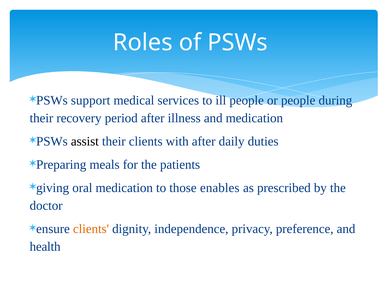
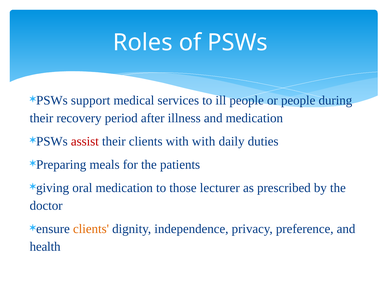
assist colour: black -> red (85, 141)
with after: after -> with (204, 141)
enables: enables -> lecturer (220, 187)
